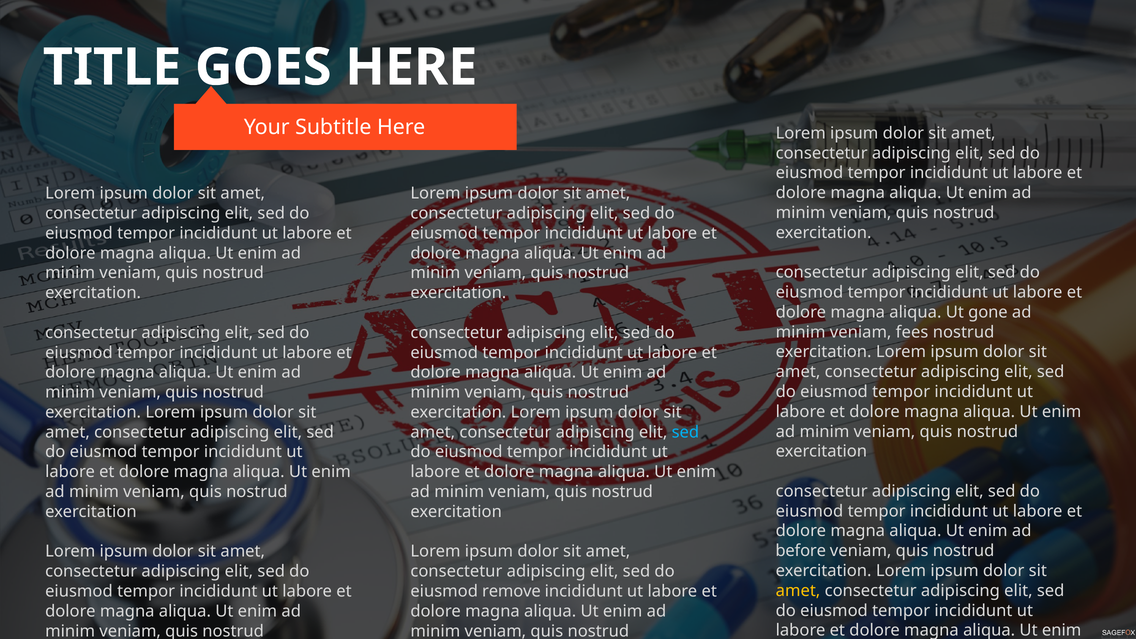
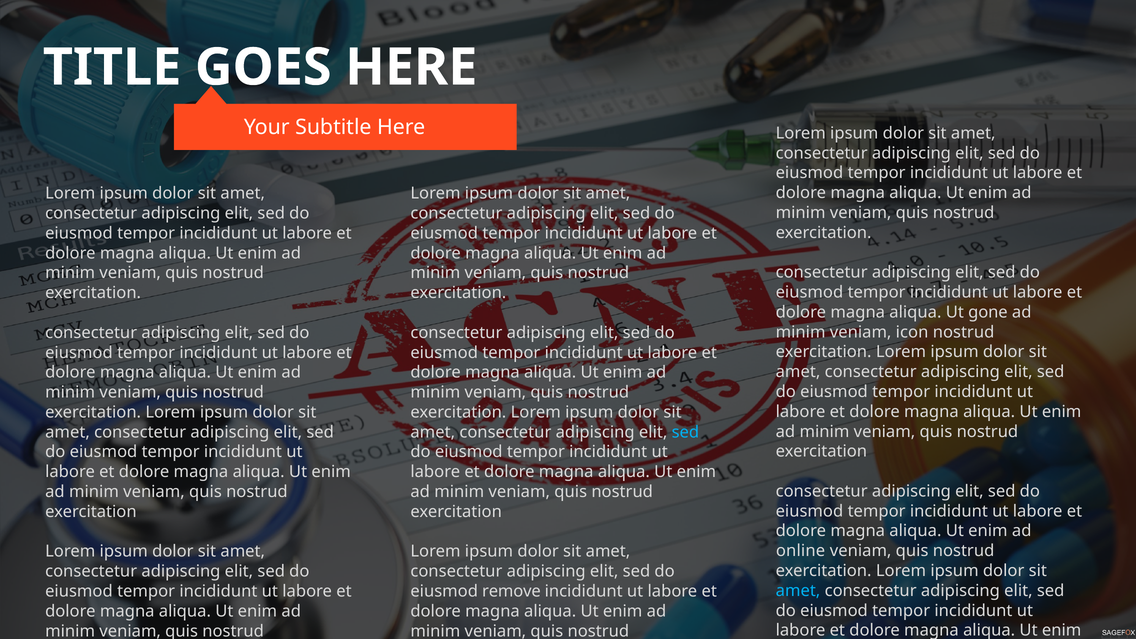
fees: fees -> icon (912, 332)
before: before -> online (801, 551)
amet colour: yellow -> light blue (798, 591)
